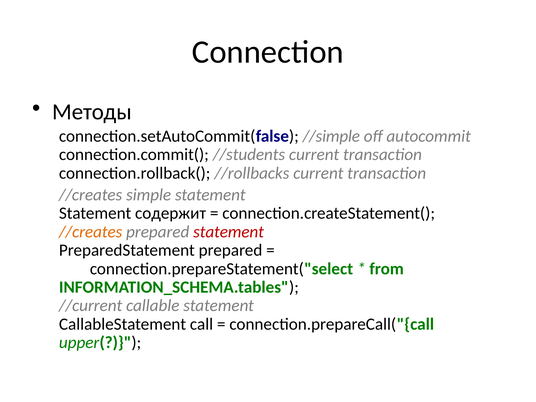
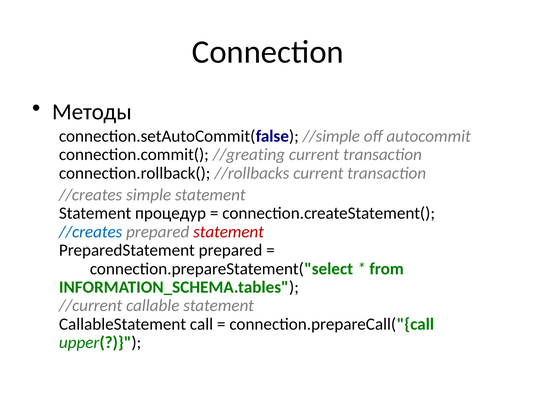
//students: //students -> //greating (249, 155)
содержит: содержит -> процедур (171, 213)
//creates colour: orange -> blue (91, 232)
